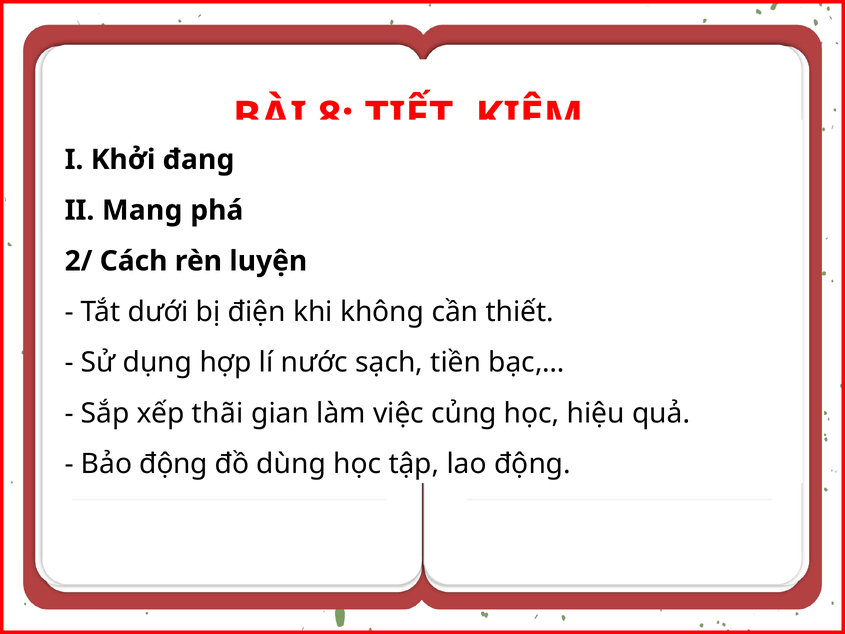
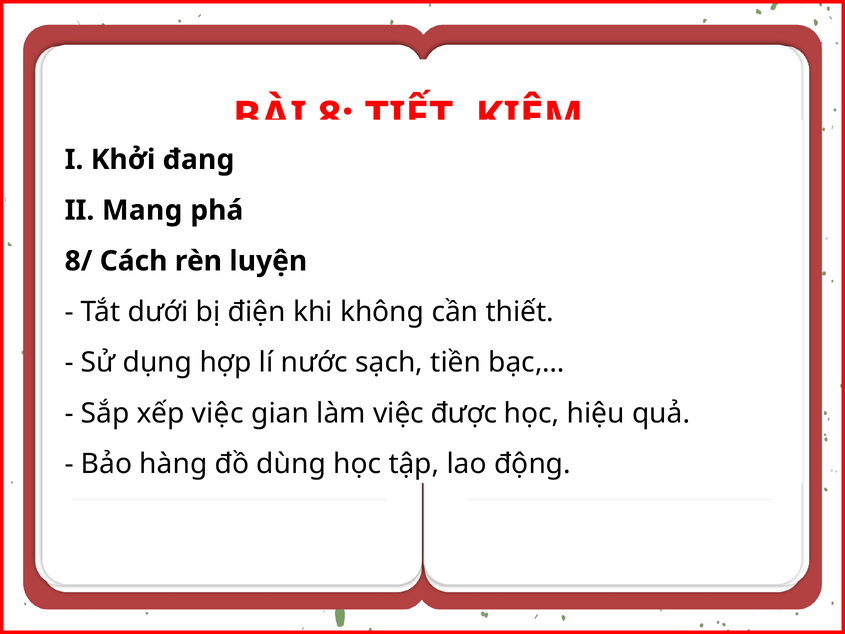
2/: 2/ -> 8/ (79, 261)
xếp thãi: thãi -> việc (218, 413)
củng: củng -> được (464, 413)
Bảo động: động -> hàng (173, 464)
